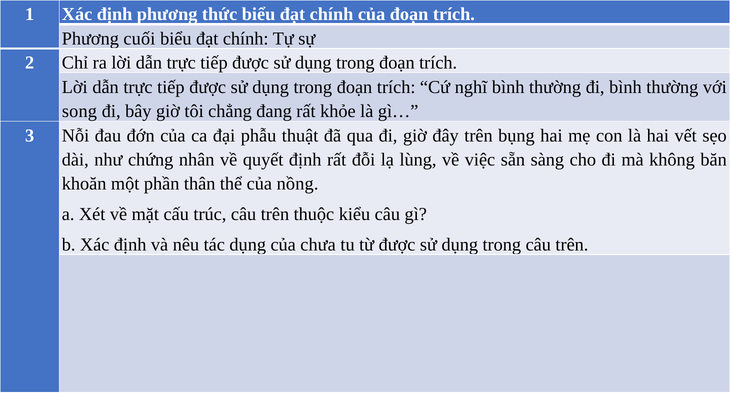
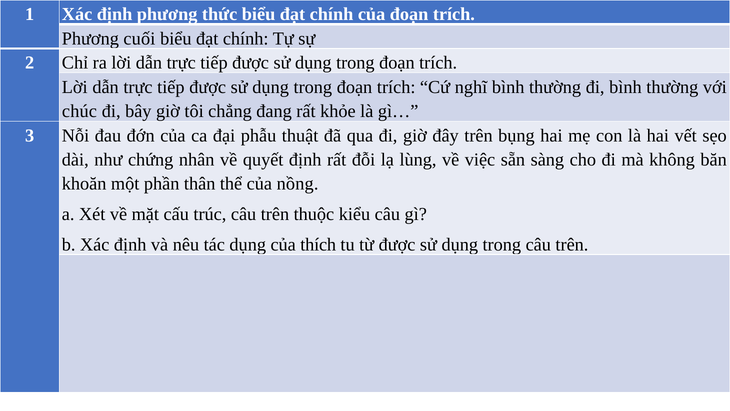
song: song -> chúc (79, 111)
chưa: chưa -> thích (318, 244)
